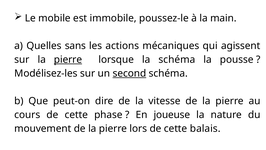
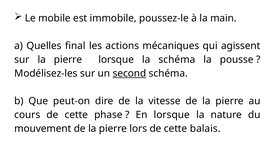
sans: sans -> final (75, 46)
pierre underline: present -> none (68, 59)
En joueuse: joueuse -> lorsque (172, 114)
